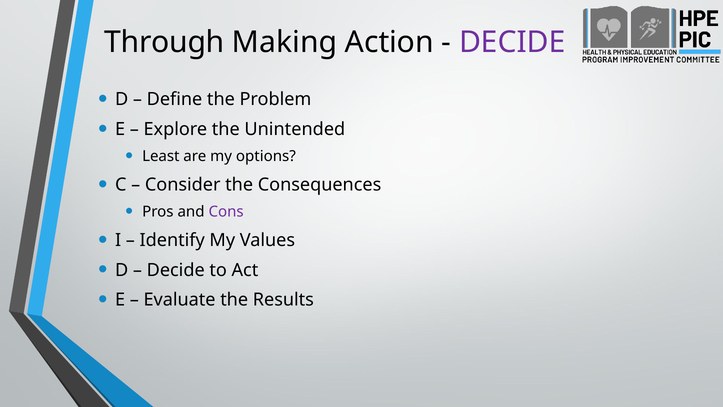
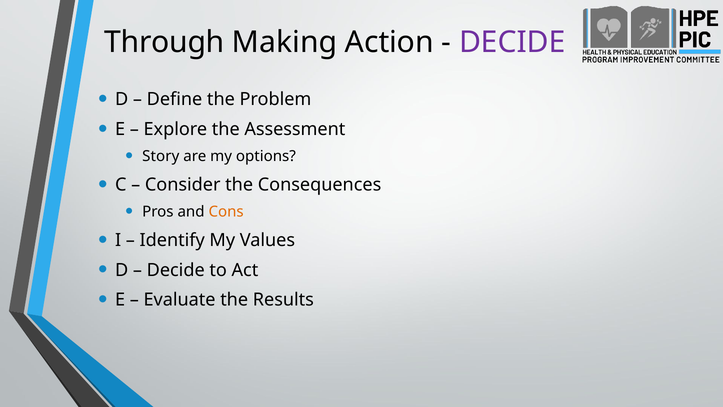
Unintended: Unintended -> Assessment (295, 129)
Least: Least -> Story (161, 156)
Cons colour: purple -> orange (226, 212)
